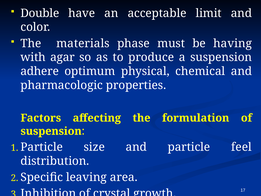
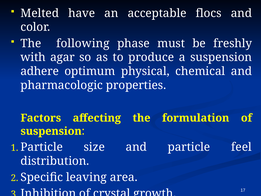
Double: Double -> Melted (40, 13)
limit: limit -> flocs (209, 13)
materials: materials -> following (83, 43)
having: having -> freshly (233, 43)
